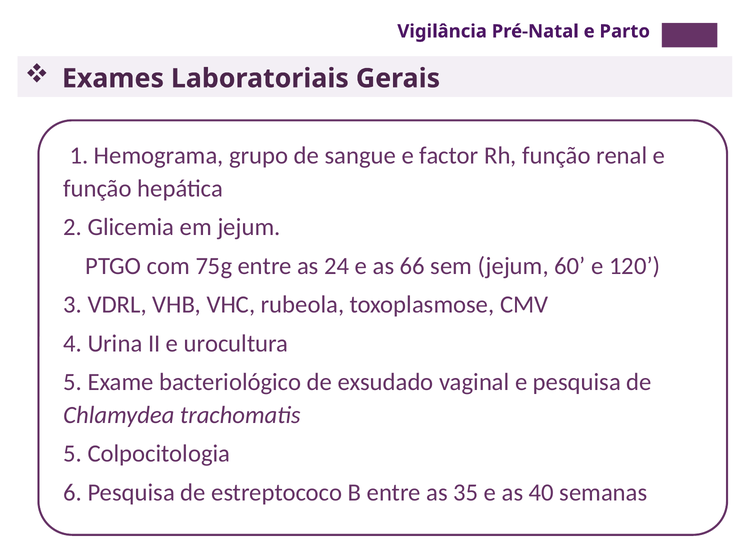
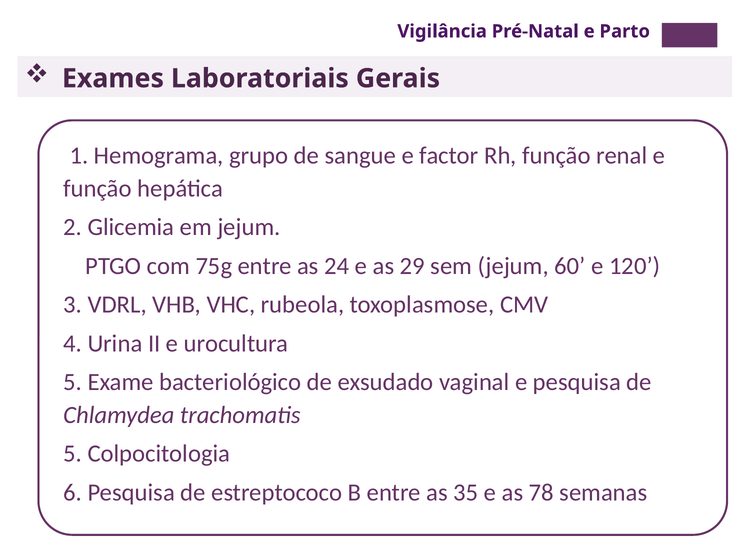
66: 66 -> 29 (412, 266)
40: 40 -> 78 (541, 492)
